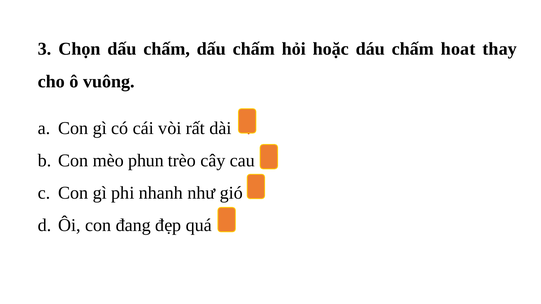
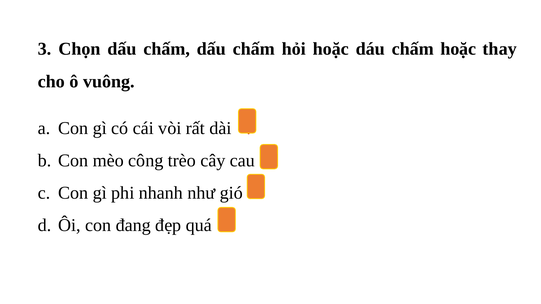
chấm hoat: hoat -> hoặc (458, 49)
phun: phun -> công (146, 161)
